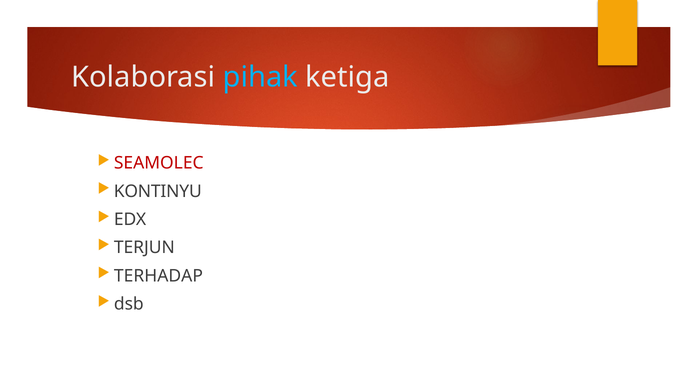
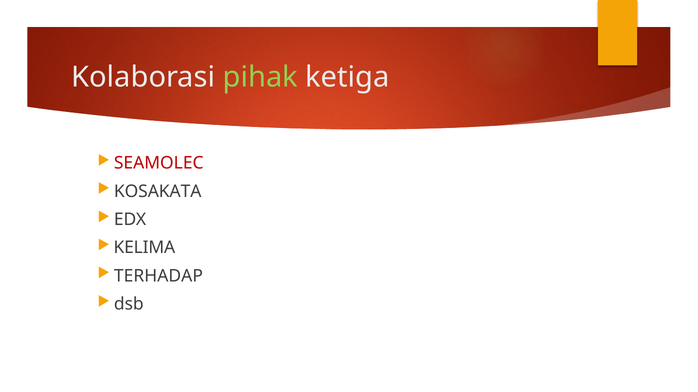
pihak colour: light blue -> light green (260, 77)
KONTINYU: KONTINYU -> KOSAKATA (158, 192)
TERJUN: TERJUN -> KELIMA (144, 248)
